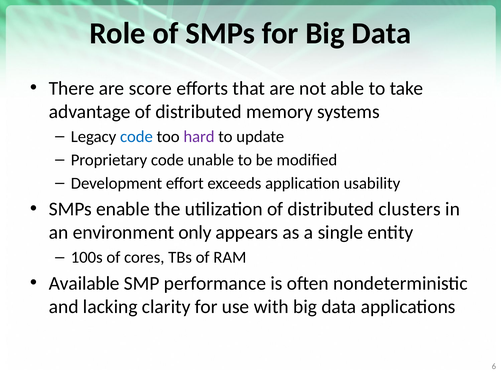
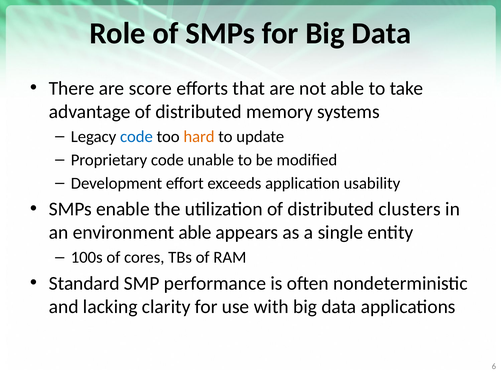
hard colour: purple -> orange (199, 136)
environment only: only -> able (195, 232)
Available: Available -> Standard (84, 283)
